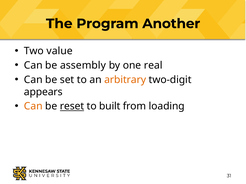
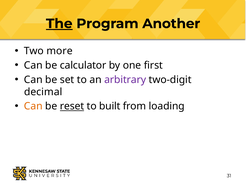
The underline: none -> present (59, 24)
value: value -> more (60, 51)
assembly: assembly -> calculator (83, 65)
real: real -> first (153, 65)
arbitrary colour: orange -> purple (125, 80)
appears: appears -> decimal (43, 92)
